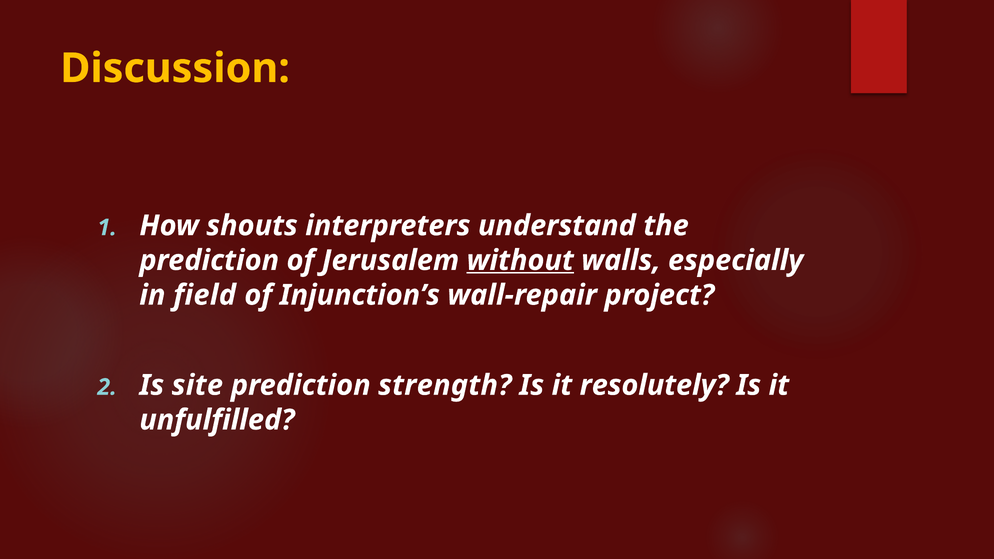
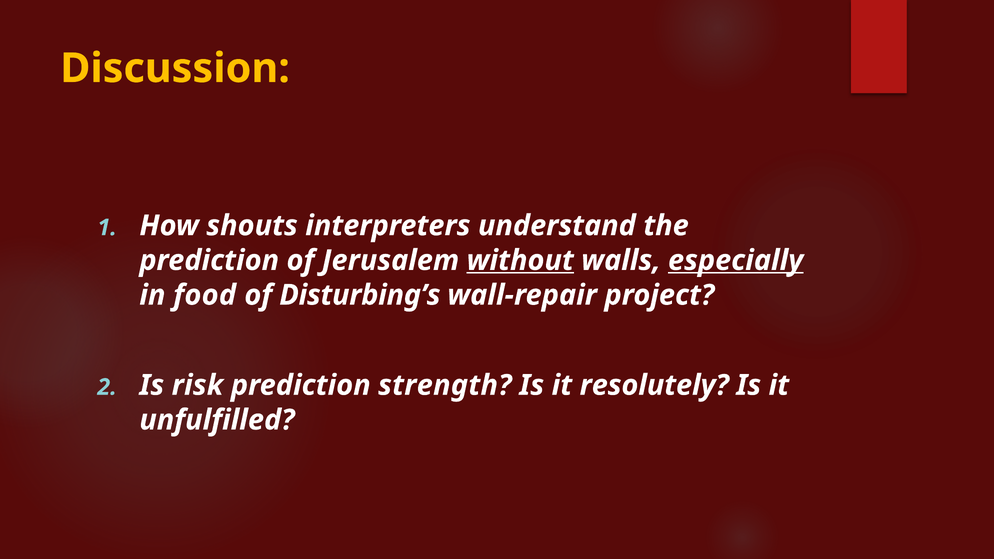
especially underline: none -> present (736, 260)
field: field -> food (205, 295)
Injunction’s: Injunction’s -> Disturbing’s (360, 295)
site: site -> risk (197, 385)
